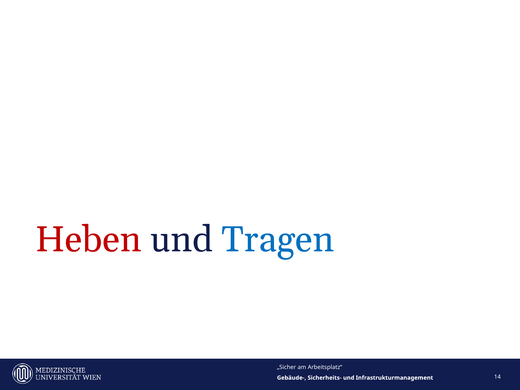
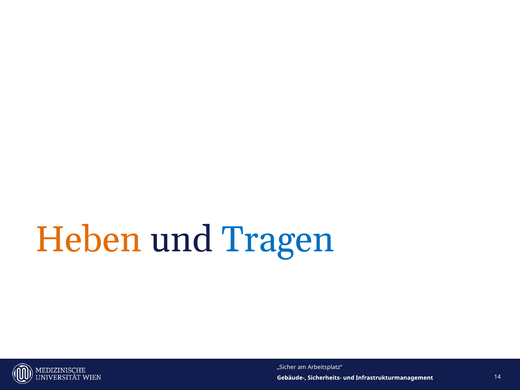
Heben colour: red -> orange (88, 240)
